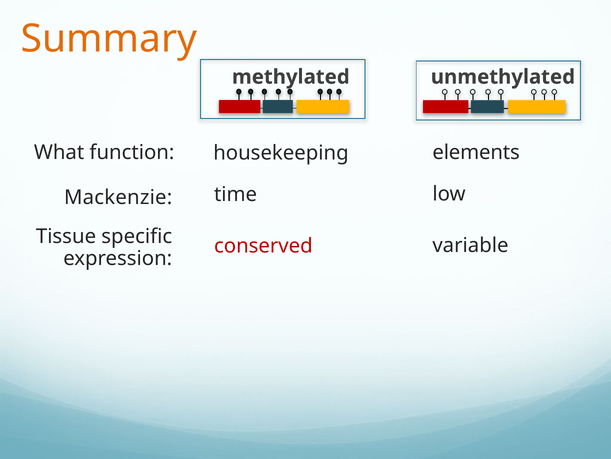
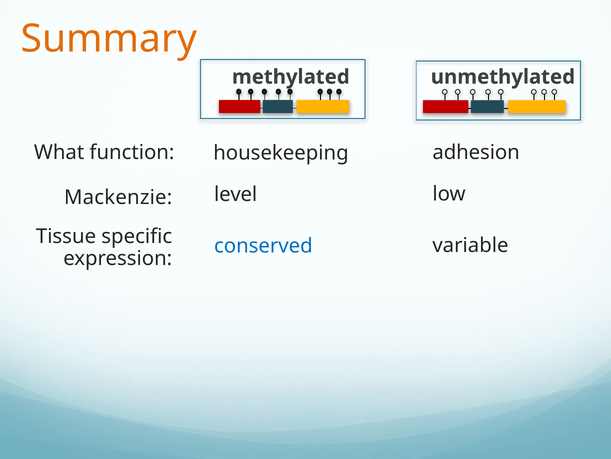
elements: elements -> adhesion (476, 152)
time: time -> level (236, 194)
conserved colour: red -> blue (263, 246)
